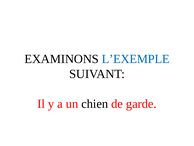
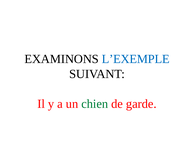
chien colour: black -> green (95, 103)
